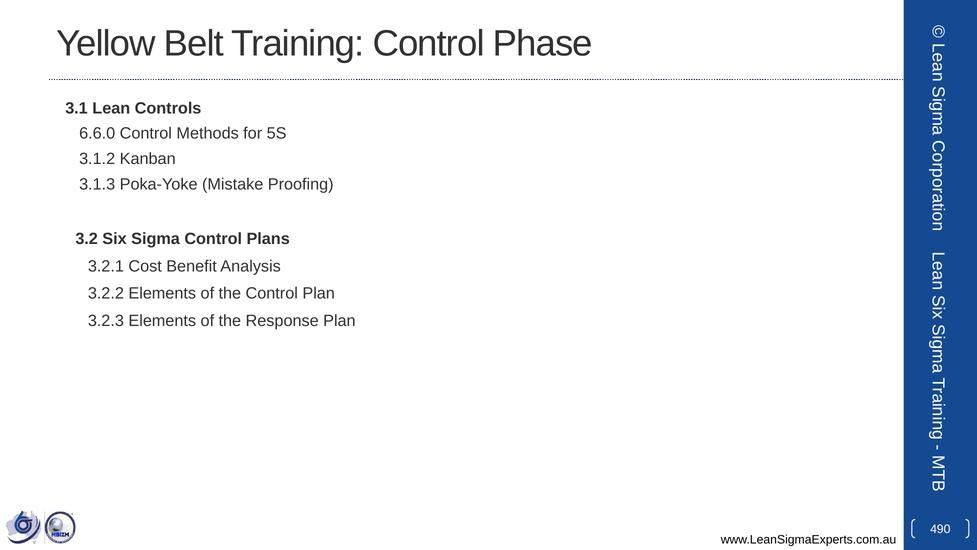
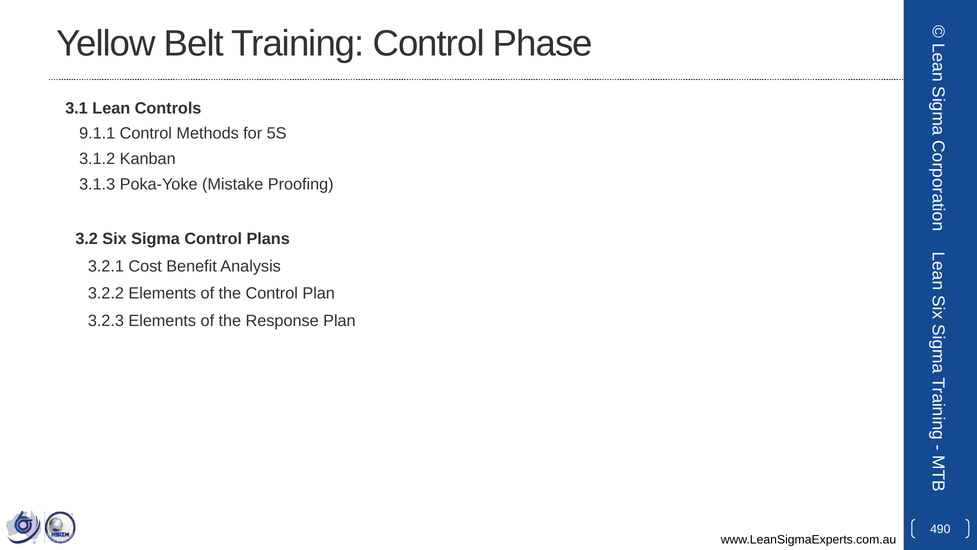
6.6.0: 6.6.0 -> 9.1.1 (97, 133)
